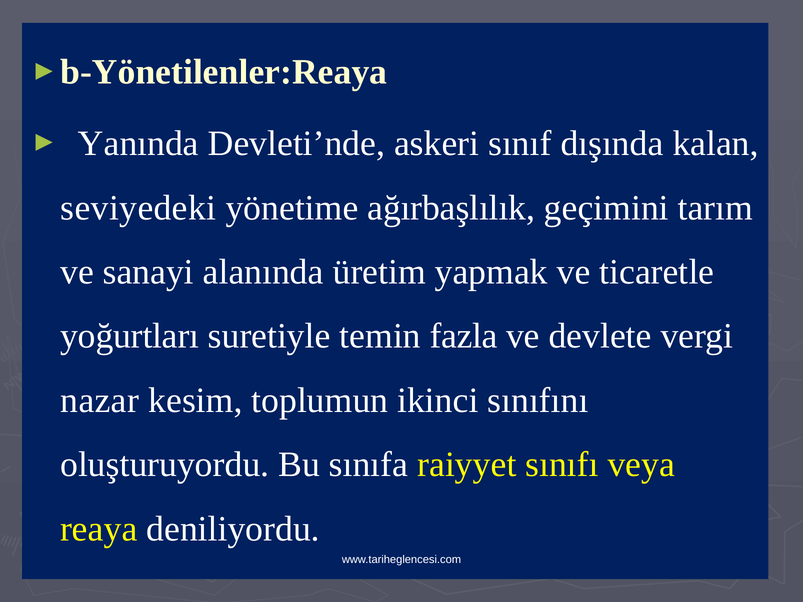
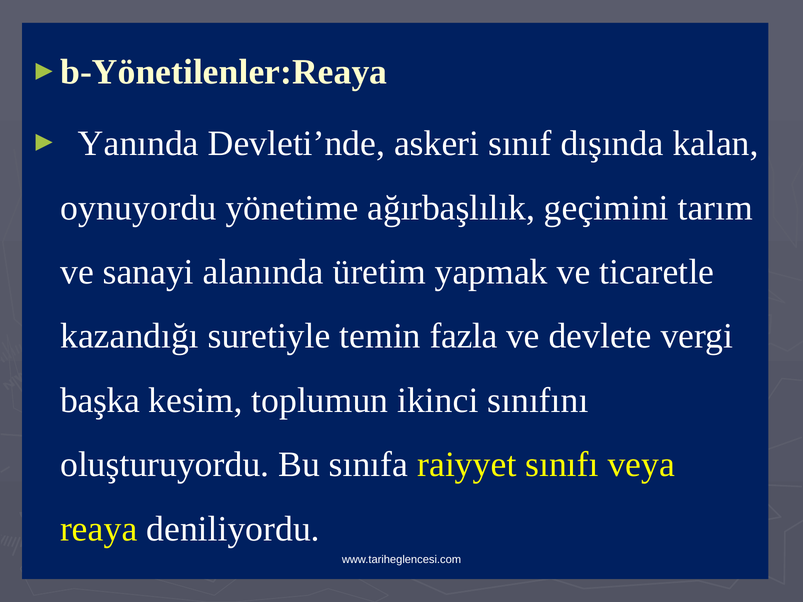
seviyedeki: seviyedeki -> oynuyordu (138, 208)
yoğurtları: yoğurtları -> kazandığı (130, 336)
nazar: nazar -> başka (100, 401)
